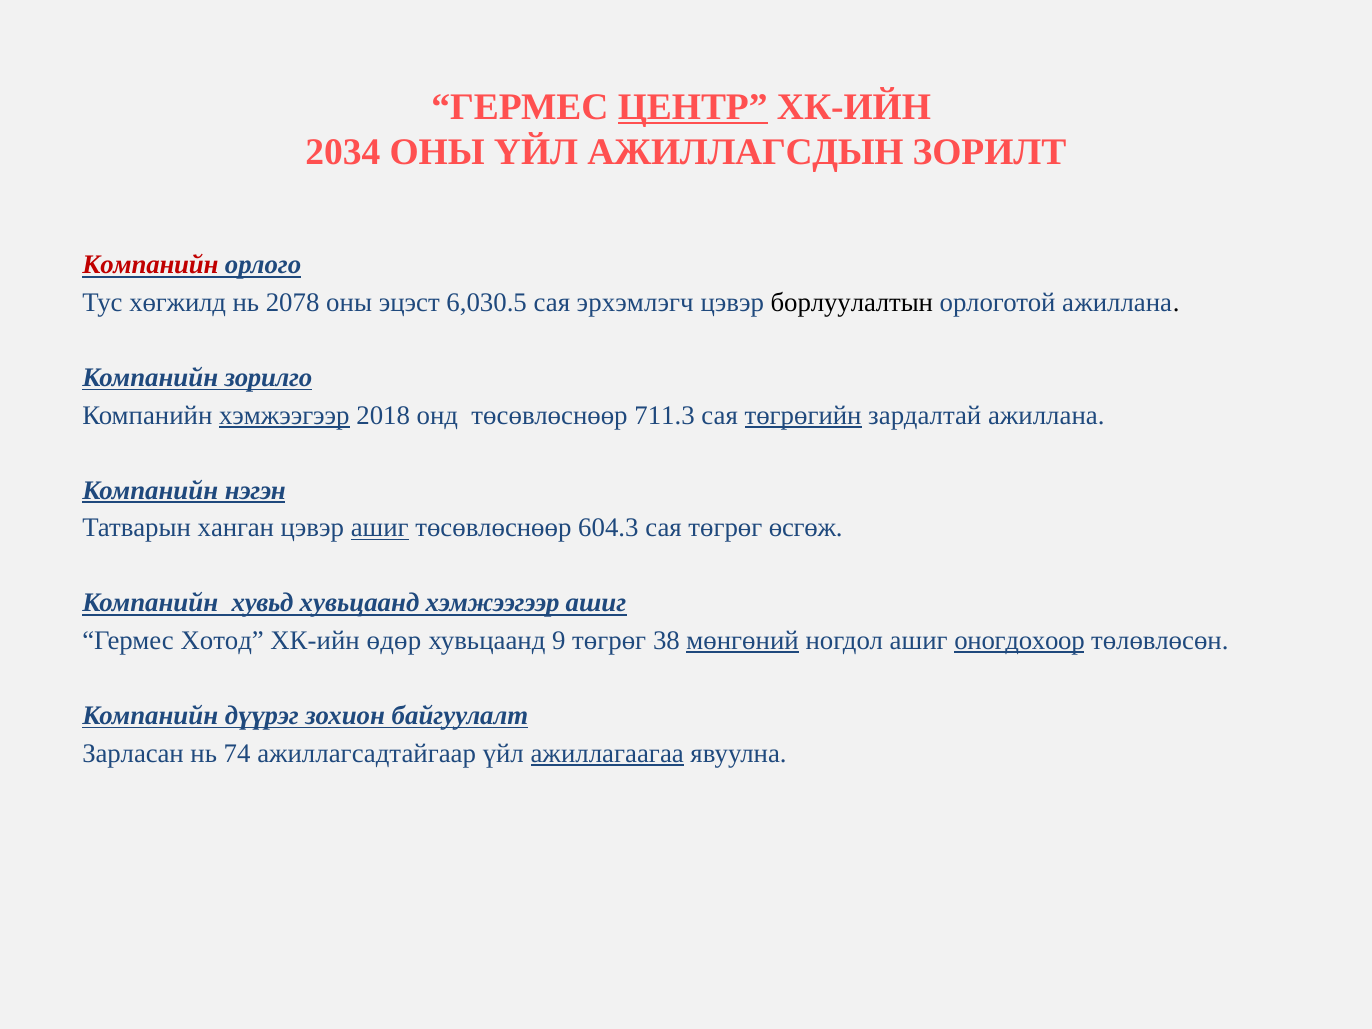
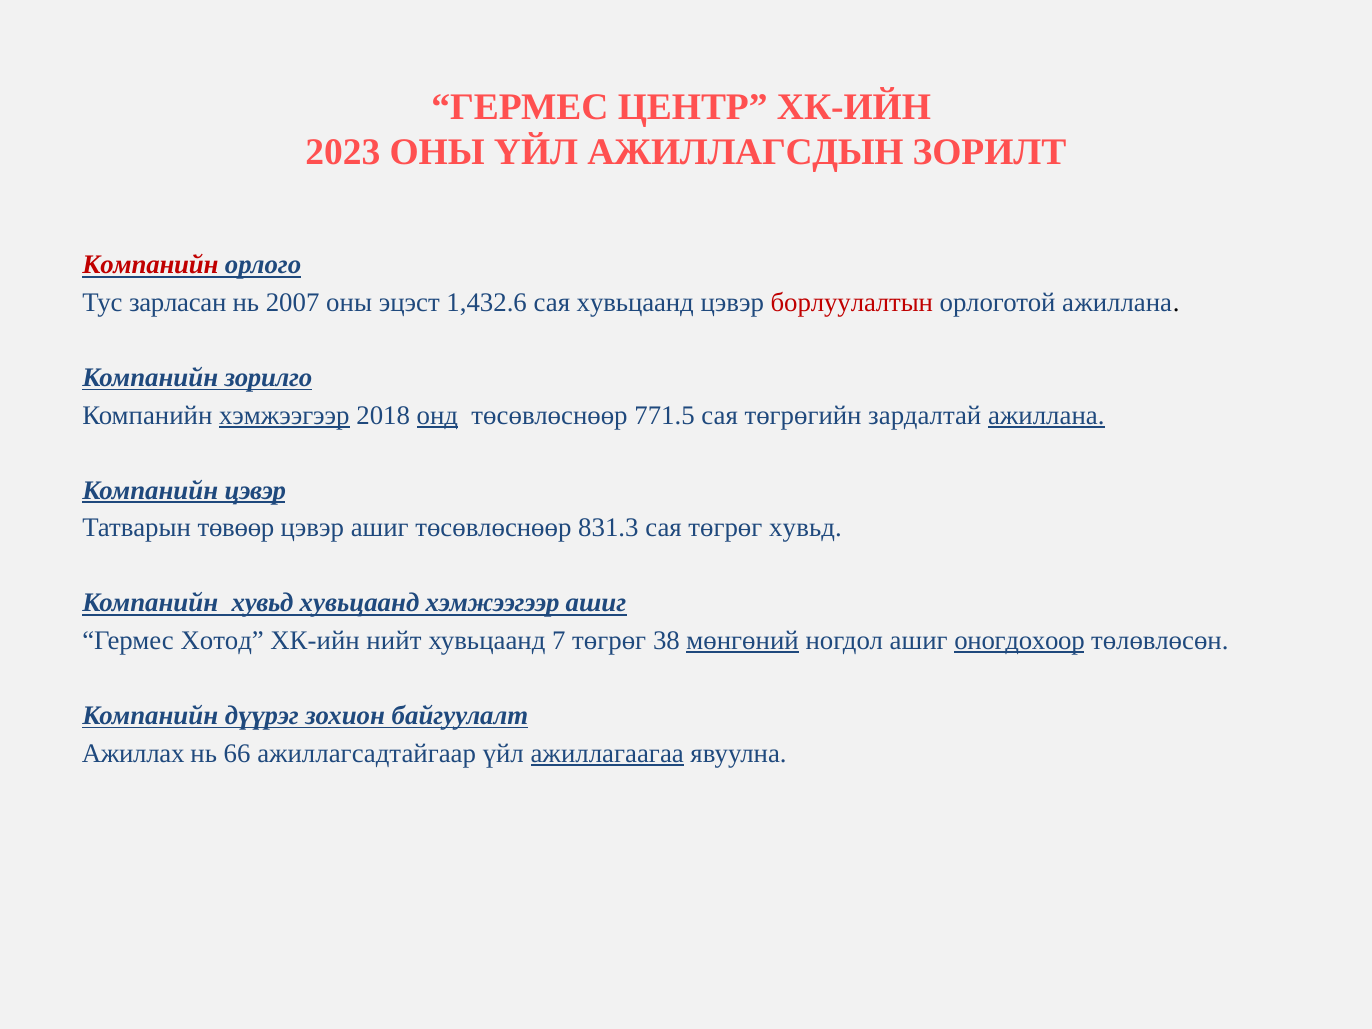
ЦЕНТР underline: present -> none (693, 107)
2034: 2034 -> 2023 (343, 152)
хөгжилд: хөгжилд -> зарласан (178, 303)
2078: 2078 -> 2007 (293, 303)
6,030.5: 6,030.5 -> 1,432.6 (487, 303)
сая эрхэмлэгч: эрхэмлэгч -> хувьцаанд (635, 303)
борлуулалтын colour: black -> red (852, 303)
онд underline: none -> present (437, 415)
711.3: 711.3 -> 771.5 (665, 415)
төгрөгийн underline: present -> none (803, 415)
ажиллана underline: none -> present (1046, 415)
Компанийн нэгэн: нэгэн -> цэвэр (255, 490)
ханган: ханган -> төвөөр (236, 528)
ашиг underline: present -> none (380, 528)
604.3: 604.3 -> 831.3 (608, 528)
төгрөг өсгөж: өсгөж -> хувьд (806, 528)
өдөр: өдөр -> нийт (394, 641)
9: 9 -> 7 (559, 641)
Зарласан: Зарласан -> Ажиллах (133, 753)
74: 74 -> 66 (237, 753)
